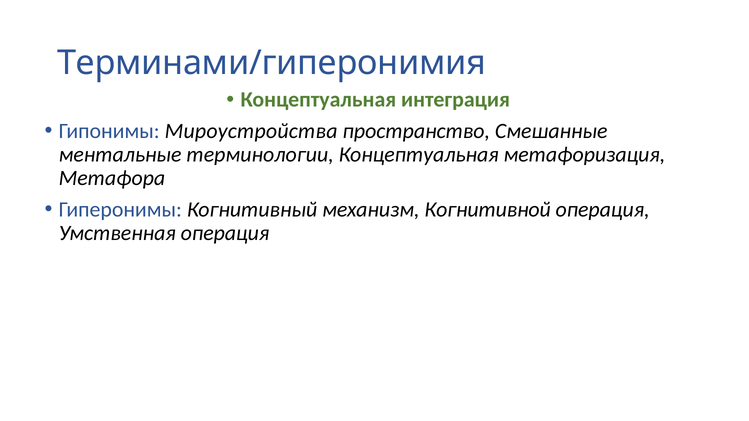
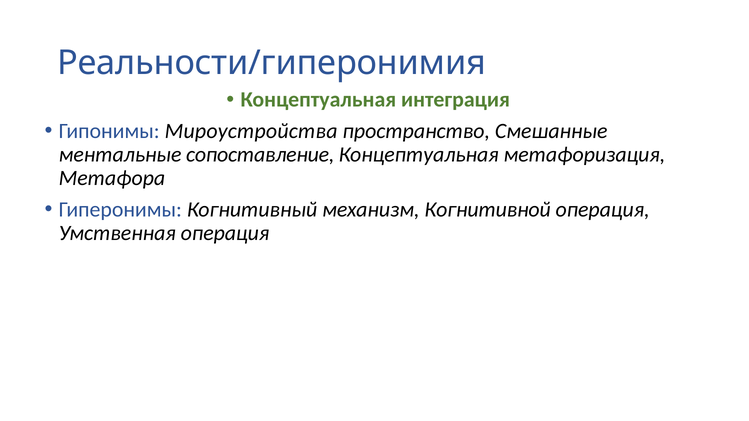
Терминами/гиперонимия: Терминами/гиперонимия -> Реальности/гиперонимия (272, 63)
терминологии: терминологии -> сопоставление (260, 155)
